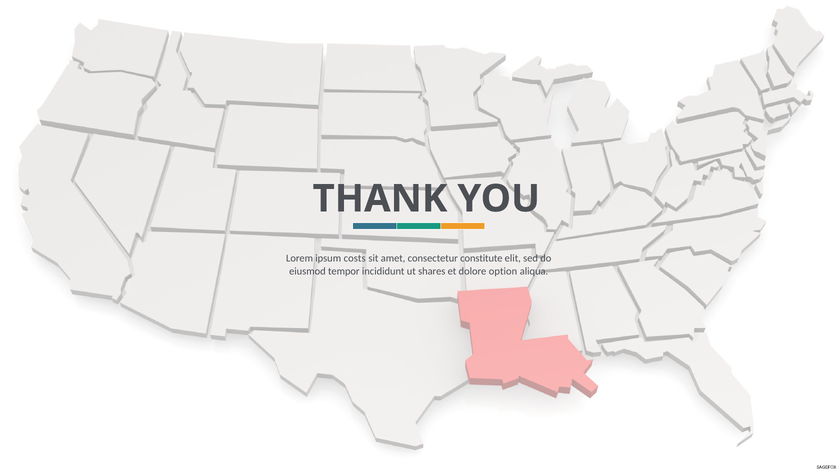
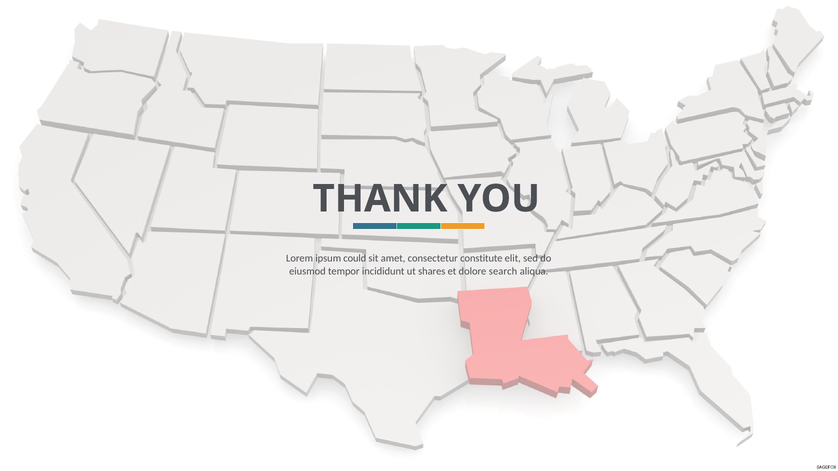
costs: costs -> could (355, 259)
option: option -> search (503, 271)
